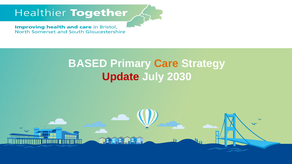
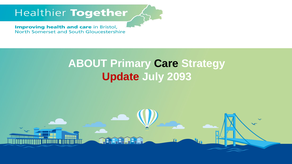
BASED: BASED -> ABOUT (88, 64)
Care colour: orange -> black (166, 64)
2030: 2030 -> 2093 (179, 77)
